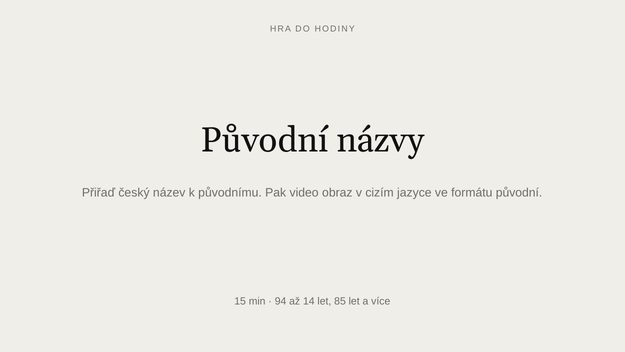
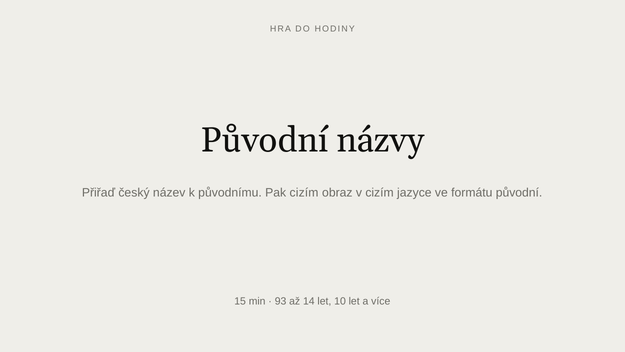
Pak video: video -> cizím (304, 192)
94: 94 -> 93 (281, 301)
85: 85 -> 10 (340, 301)
